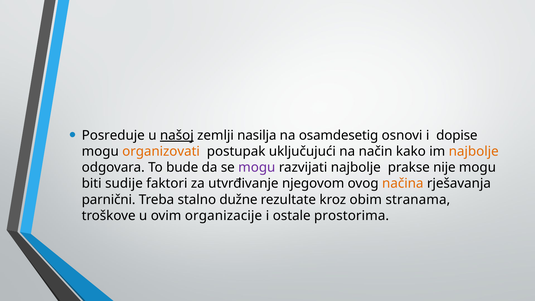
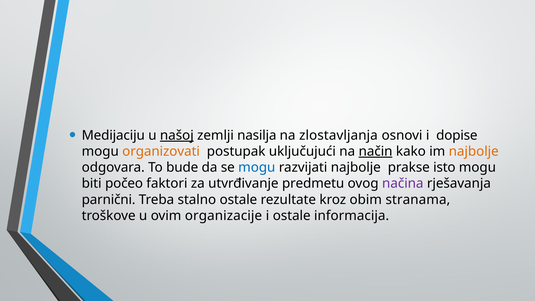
Posreduje: Posreduje -> Medijaciju (113, 135)
osamdesetig: osamdesetig -> zlostavljanja (338, 135)
način underline: none -> present (376, 151)
mogu colour: purple -> blue (257, 167)
nije: nije -> isto (444, 167)
sudije: sudije -> počeo (124, 183)
njegovom: njegovom -> predmetu (313, 183)
načina colour: orange -> purple (403, 183)
stalno dužne: dužne -> ostale (238, 200)
prostorima: prostorima -> informacija (352, 216)
